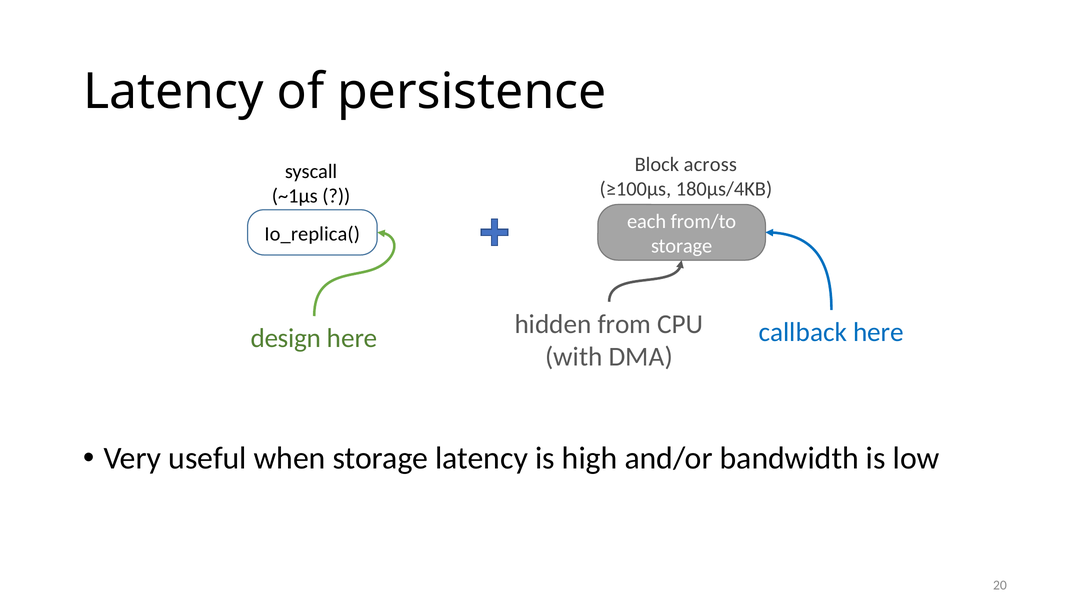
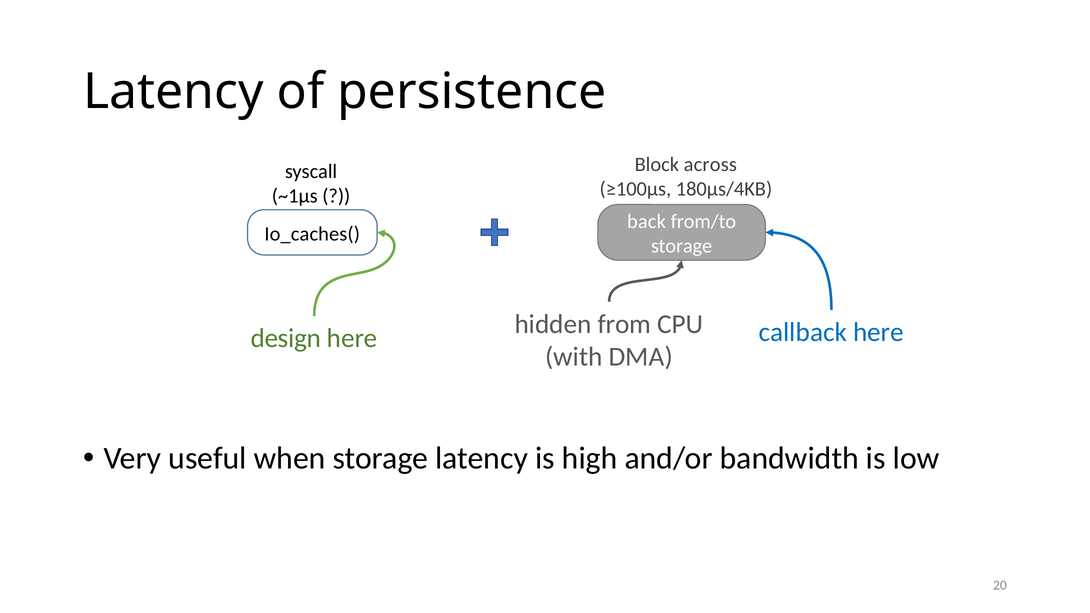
each: each -> back (646, 222)
Io_replica(: Io_replica( -> Io_caches( (312, 234)
